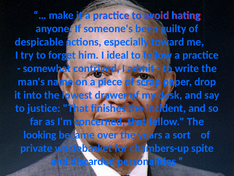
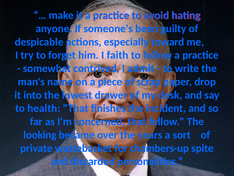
ideal: ideal -> faith (118, 55)
justice: justice -> health (44, 108)
